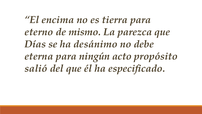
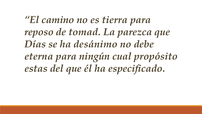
encima: encima -> camino (58, 20)
eterno: eterno -> reposo (39, 32)
mismo: mismo -> tomad (85, 32)
acto: acto -> cual (122, 56)
salió: salió -> estas (36, 68)
